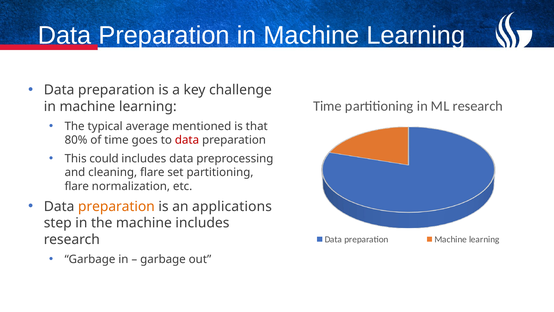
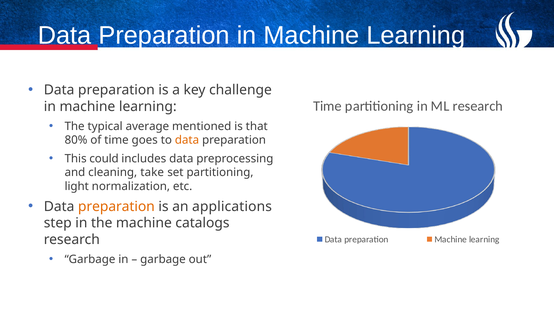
data colour: red -> orange (187, 140)
cleaning flare: flare -> take (152, 172)
flare: flare -> light (77, 186)
machine includes: includes -> catalogs (202, 223)
